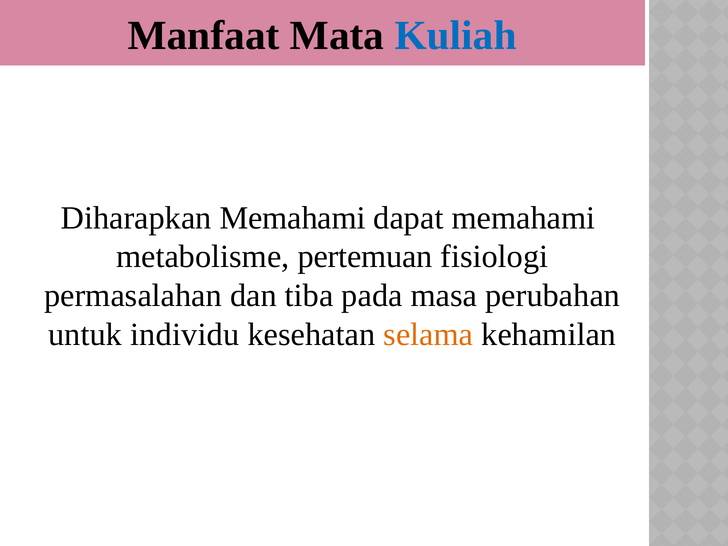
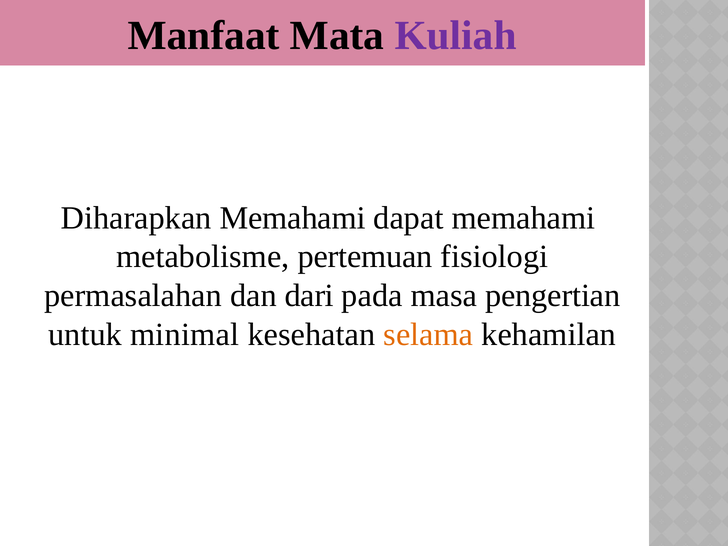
Kuliah colour: blue -> purple (456, 36)
tiba: tiba -> dari (309, 296)
perubahan: perubahan -> pengertian (553, 296)
individu: individu -> minimal (185, 334)
